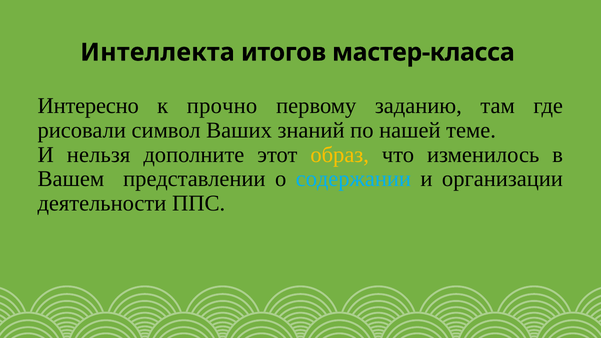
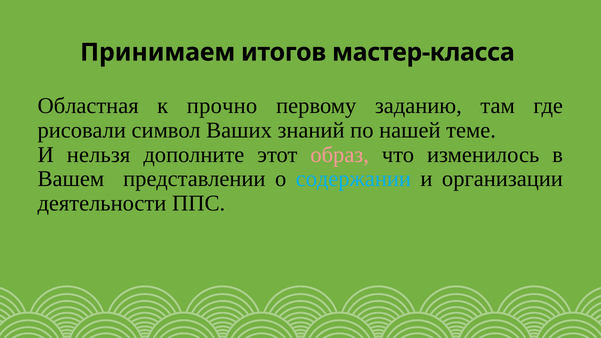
Интеллекта: Интеллекта -> Принимаем (158, 52)
Интересно: Интересно -> Областная (88, 106)
образ colour: yellow -> pink (340, 155)
